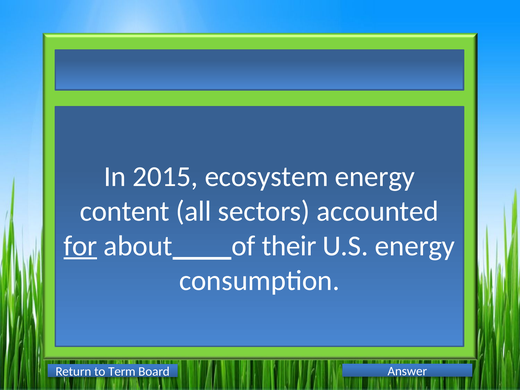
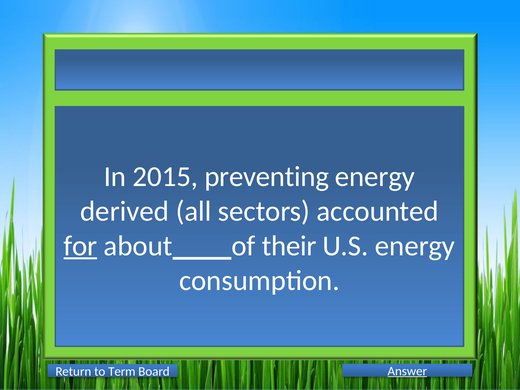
ecosystem: ecosystem -> preventing (267, 177)
content: content -> derived (125, 211)
Answer underline: none -> present (407, 371)
